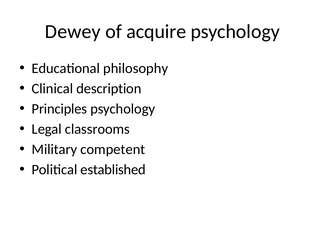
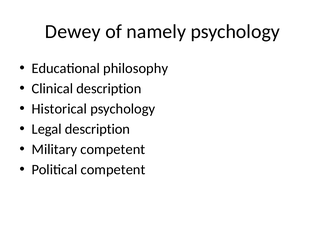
acquire: acquire -> namely (156, 31)
Principles: Principles -> Historical (59, 109)
Legal classrooms: classrooms -> description (97, 129)
Political established: established -> competent (113, 169)
